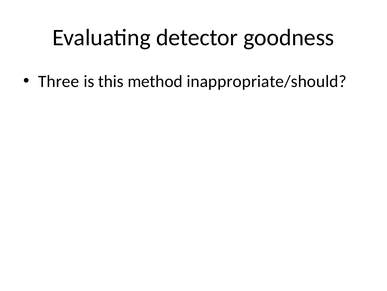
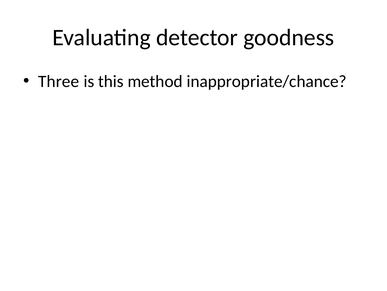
inappropriate/should: inappropriate/should -> inappropriate/chance (267, 81)
